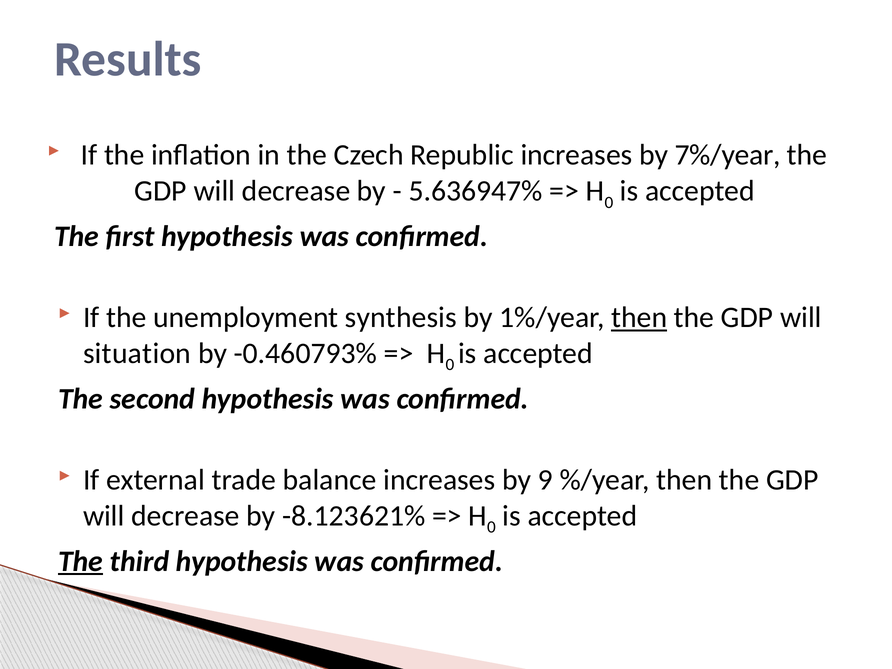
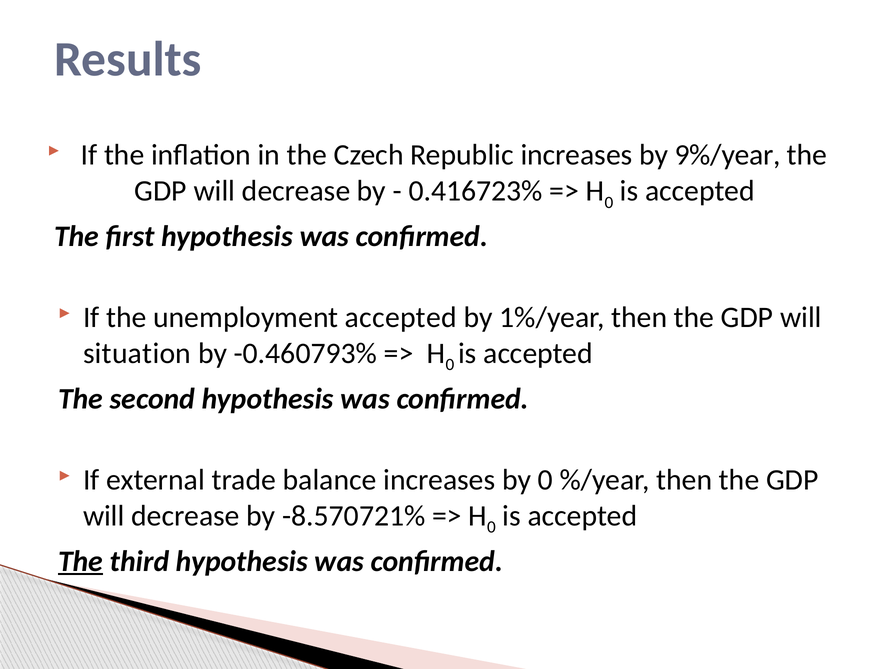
7%/year: 7%/year -> 9%/year (728, 155)
5.636947%: 5.636947% -> 0.416723% (476, 191)
unemployment synthesis: synthesis -> accepted (401, 318)
then underline: present -> none (639, 318)
by 9: 9 -> 0 (545, 480)
-8.123621%: -8.123621% -> -8.570721% (354, 516)
